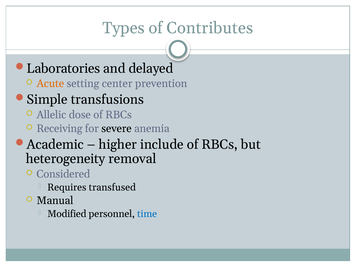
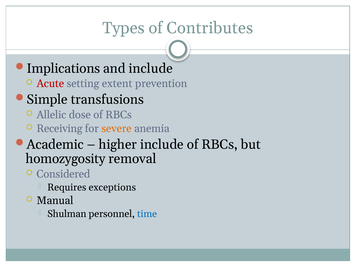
Laboratories: Laboratories -> Implications (63, 68)
and delayed: delayed -> include (151, 68)
Acute colour: orange -> red (50, 84)
center: center -> extent (117, 84)
severe colour: black -> orange (116, 129)
heterogeneity: heterogeneity -> homozygosity (66, 159)
transfused: transfused -> exceptions (112, 187)
Modified: Modified -> Shulman (67, 214)
